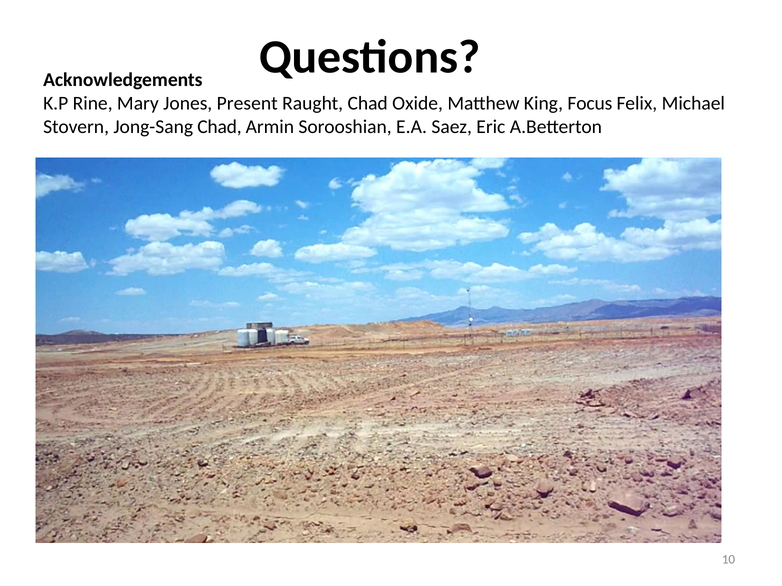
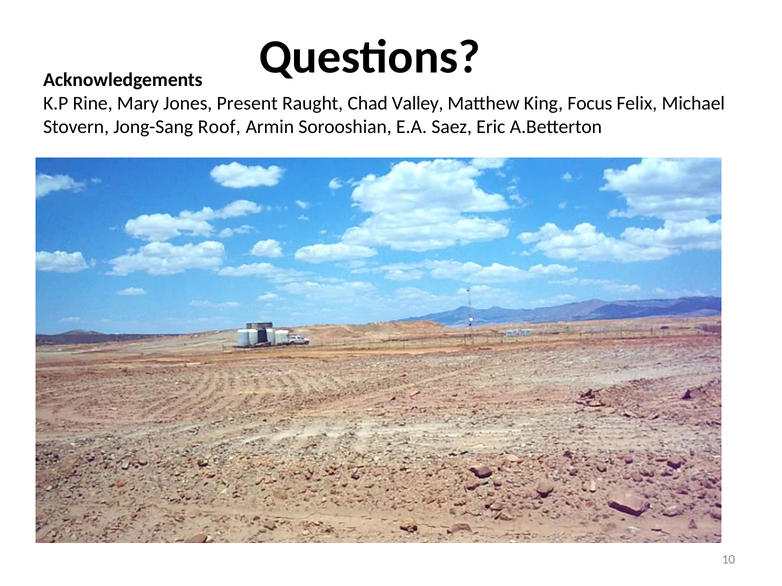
Oxide: Oxide -> Valley (418, 103)
Jong-Sang Chad: Chad -> Roof (219, 127)
